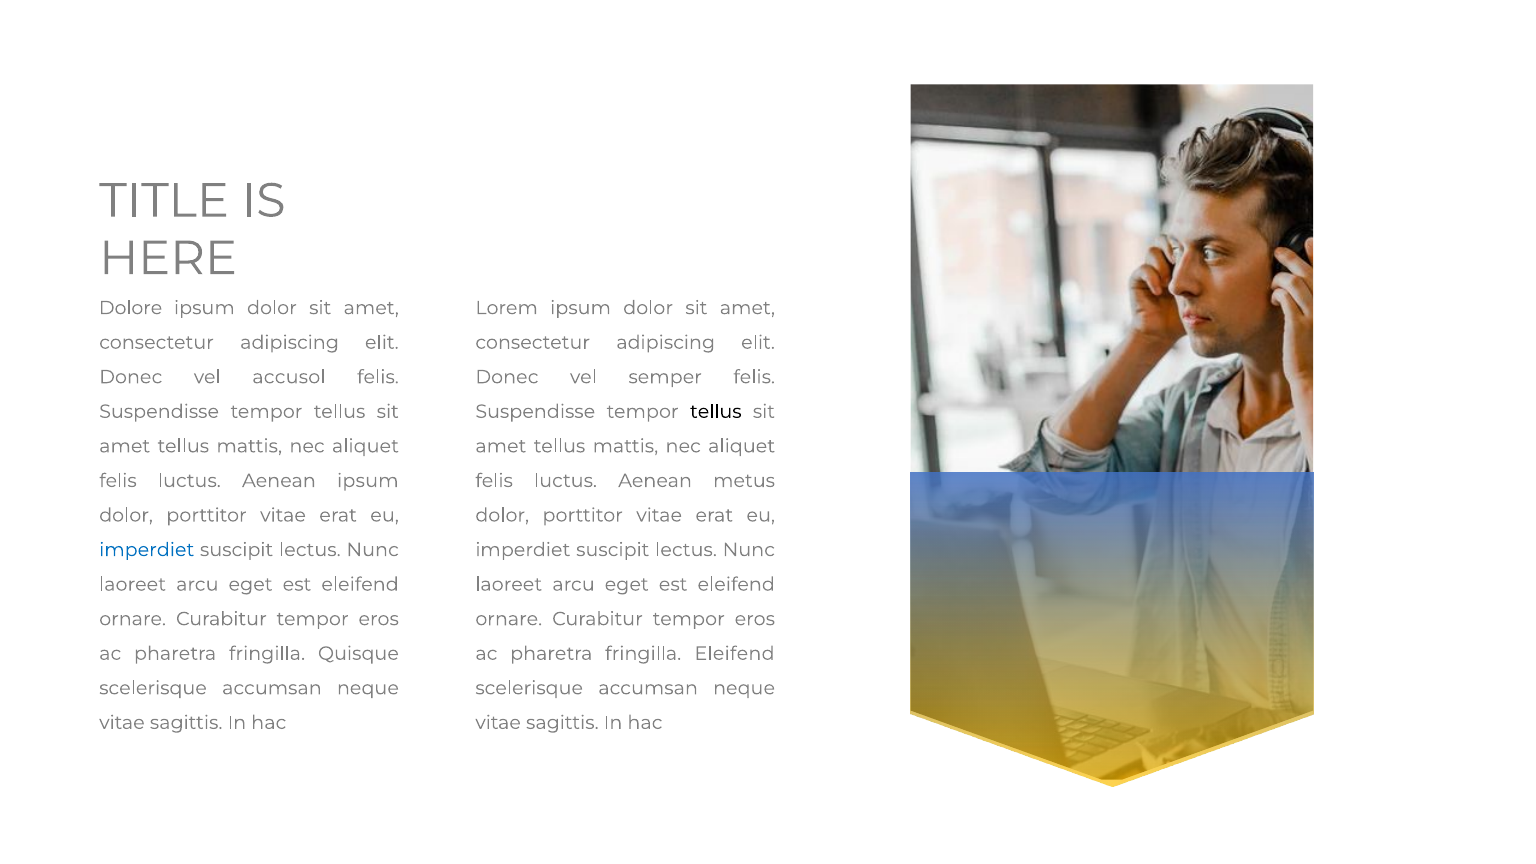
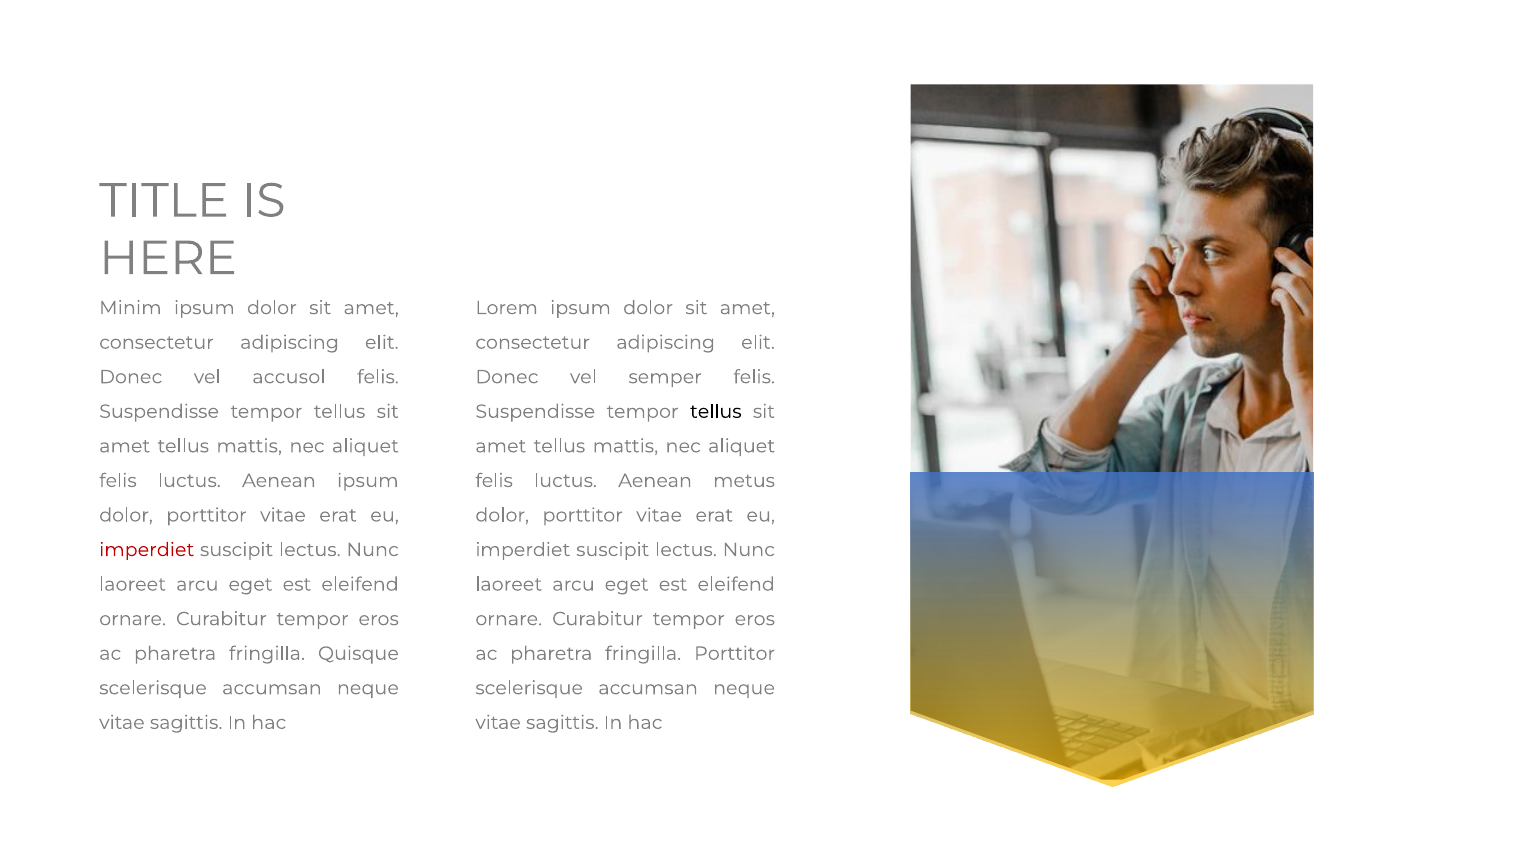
Dolore: Dolore -> Minim (130, 308)
imperdiet colour: blue -> red (147, 550)
fringilla Eleifend: Eleifend -> Porttitor (735, 653)
